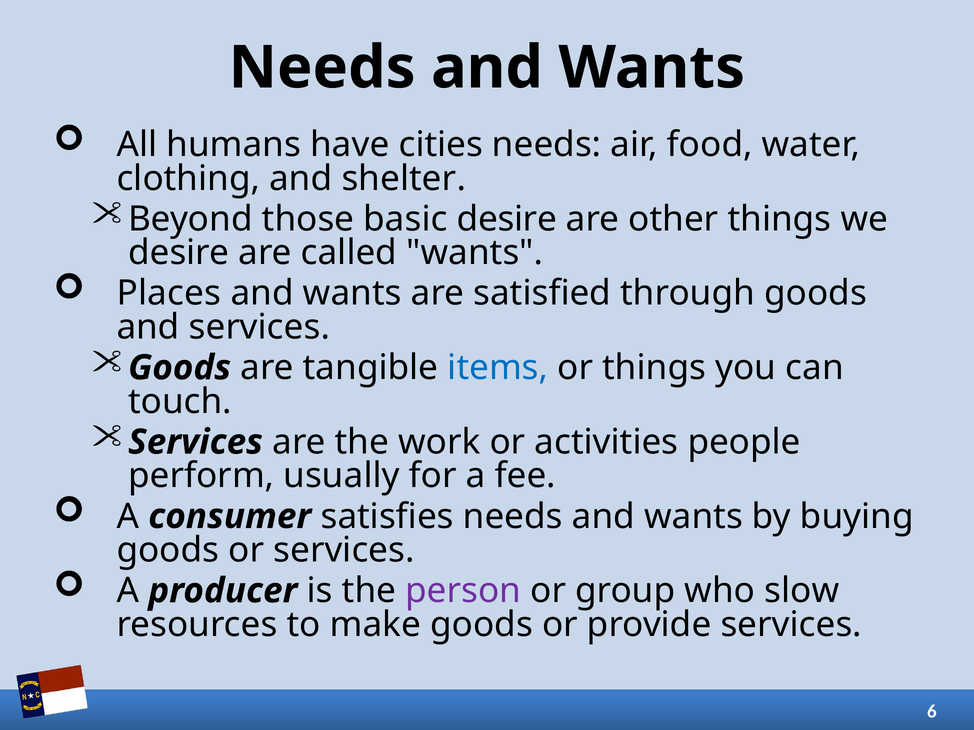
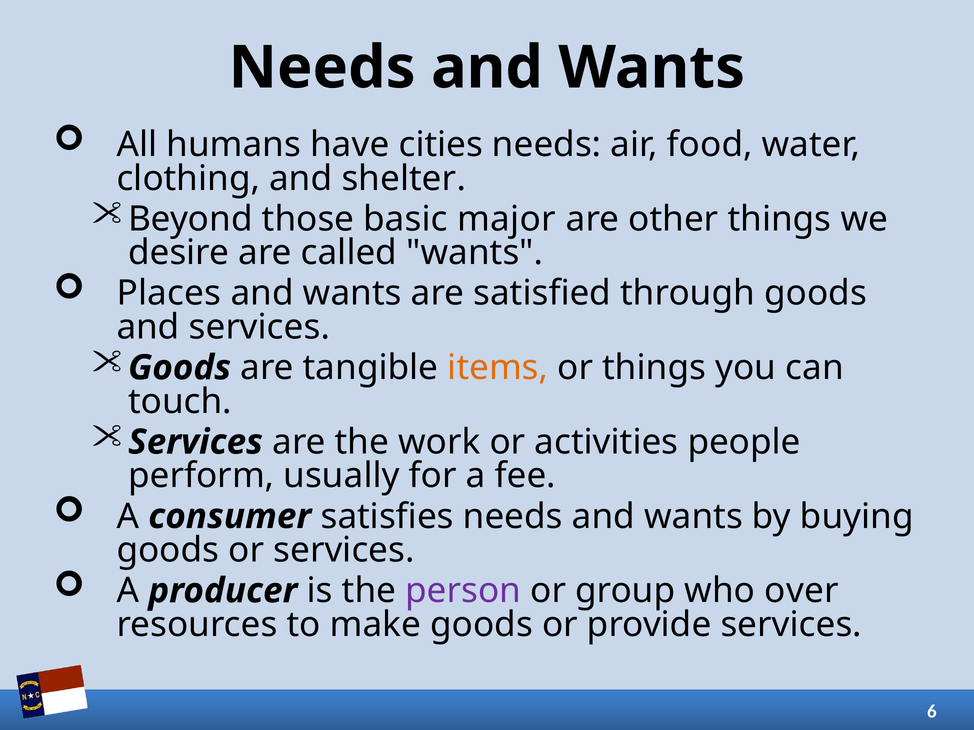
basic desire: desire -> major (507, 219)
items colour: blue -> orange (498, 368)
slow: slow -> over (802, 591)
